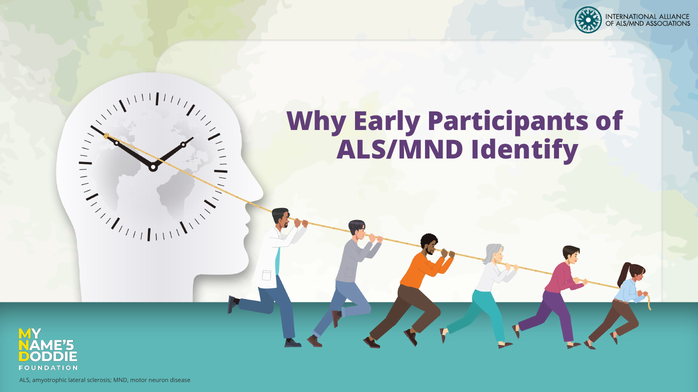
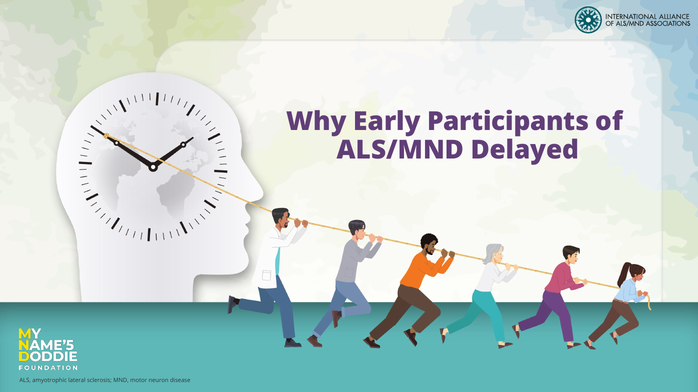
Identify: Identify -> Delayed (525, 150)
